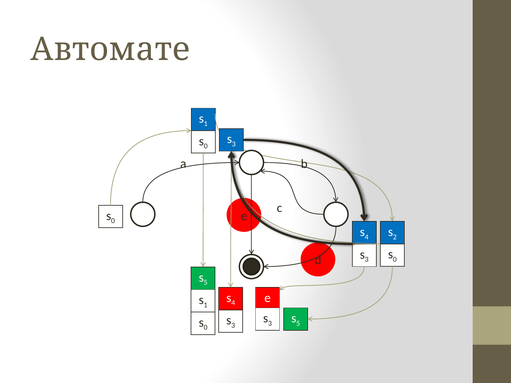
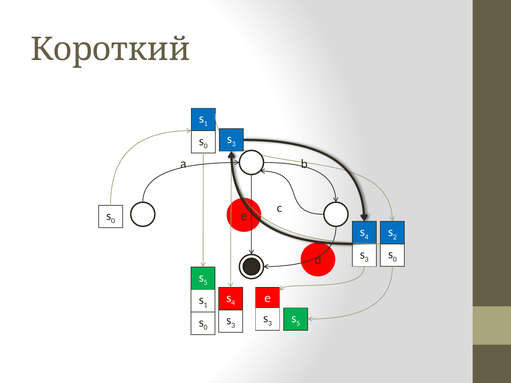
Автомате: Автомате -> Короткий (111, 50)
